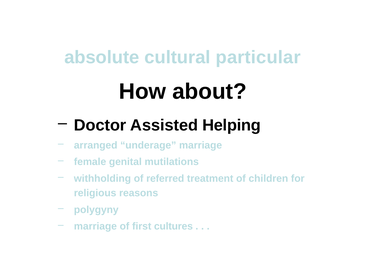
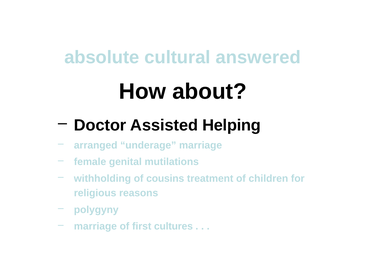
particular: particular -> answered (258, 57)
referred: referred -> cousins (165, 179)
